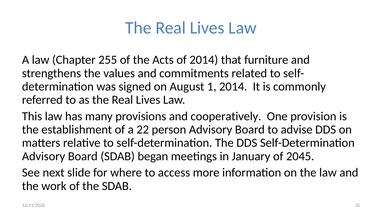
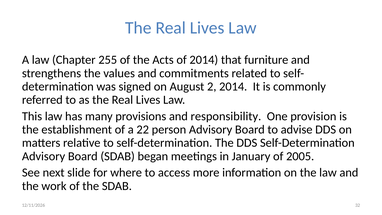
1: 1 -> 2 (212, 87)
cooperatively: cooperatively -> responsibility (226, 116)
2045: 2045 -> 2005 (300, 156)
